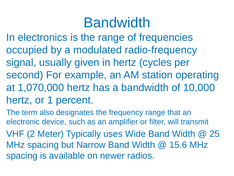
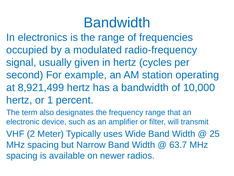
1,070,000: 1,070,000 -> 8,921,499 (41, 87)
15.6: 15.6 -> 63.7 (178, 144)
